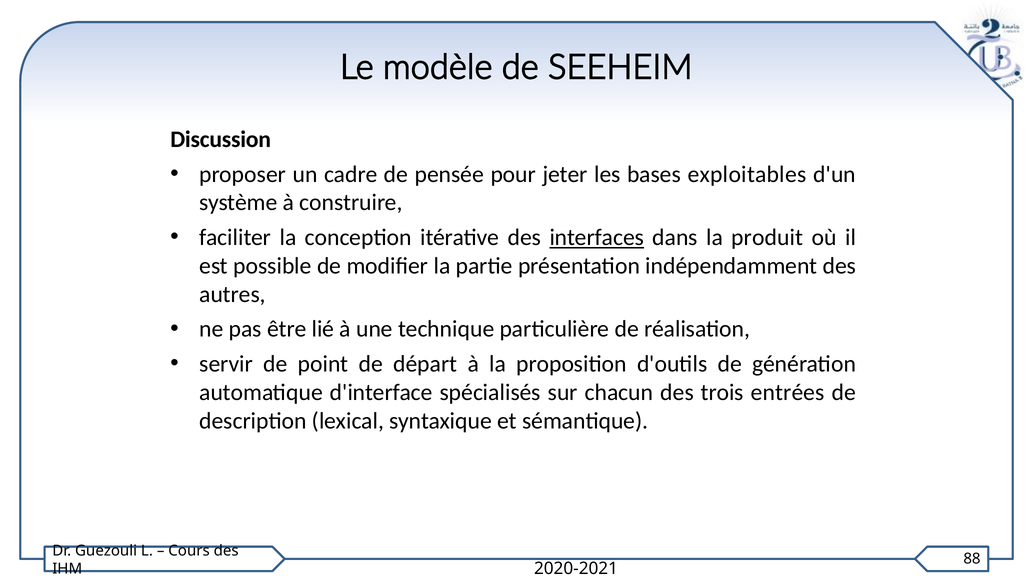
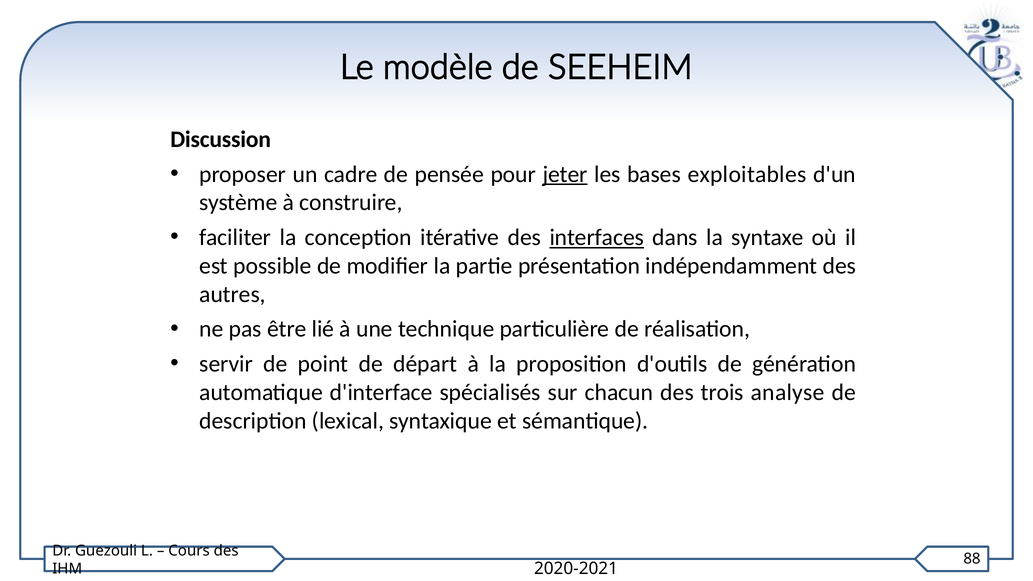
jeter underline: none -> present (565, 174)
produit: produit -> syntaxe (767, 237)
entrées: entrées -> analyse (788, 392)
